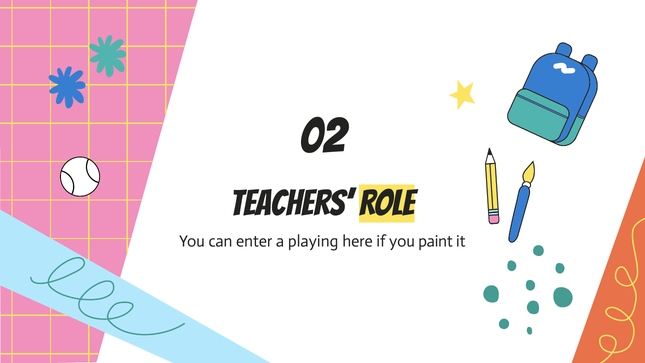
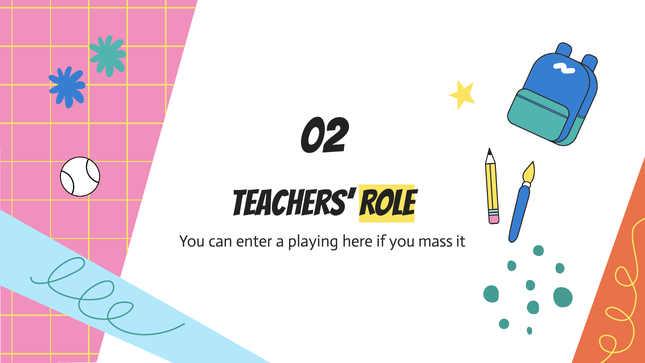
paint: paint -> mass (436, 241)
